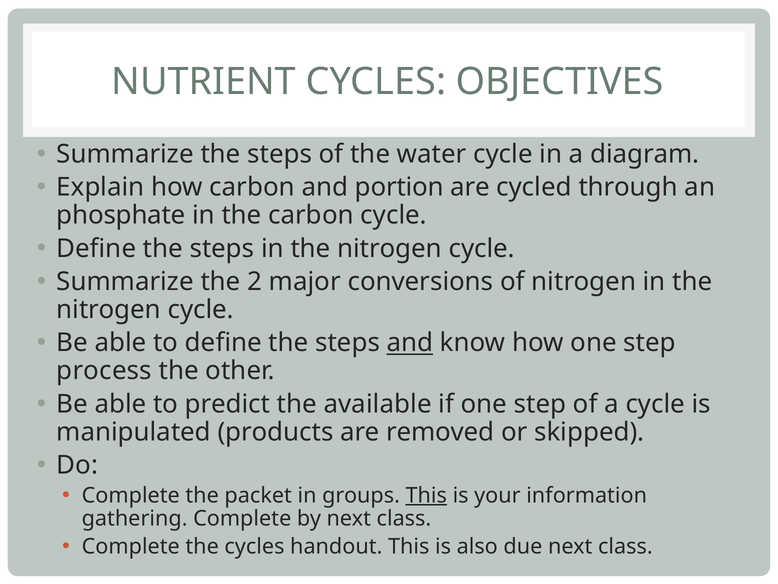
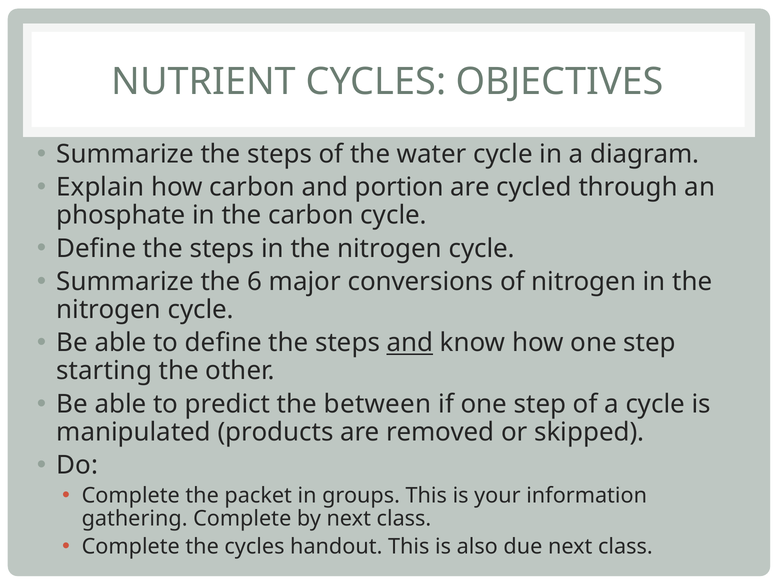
2: 2 -> 6 (255, 281)
process: process -> starting (104, 371)
available: available -> between (378, 404)
This underline: present -> none (426, 495)
